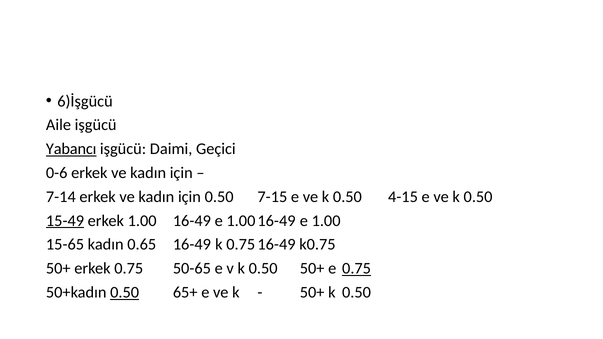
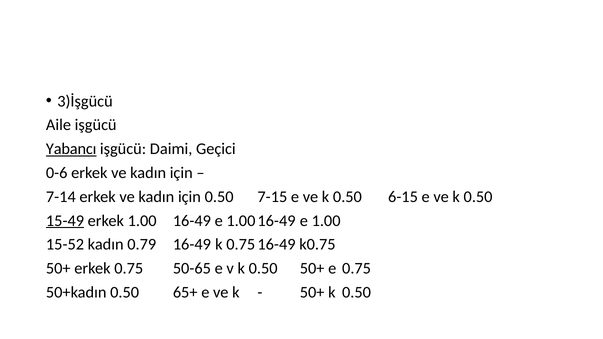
6)İşgücü: 6)İşgücü -> 3)İşgücü (85, 101)
4-15: 4-15 -> 6-15 (403, 197)
15-65: 15-65 -> 15-52 (65, 245)
0.65: 0.65 -> 0.79 (142, 245)
0.75 underline: present -> none (357, 269)
0.50 underline: present -> none (125, 293)
